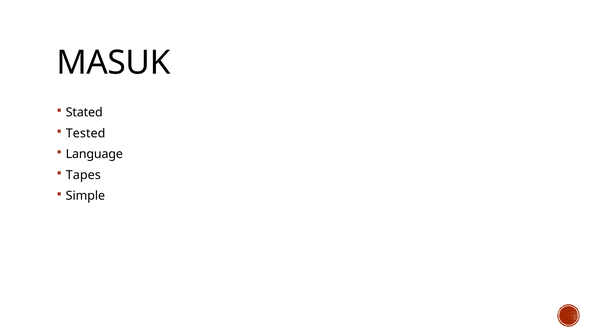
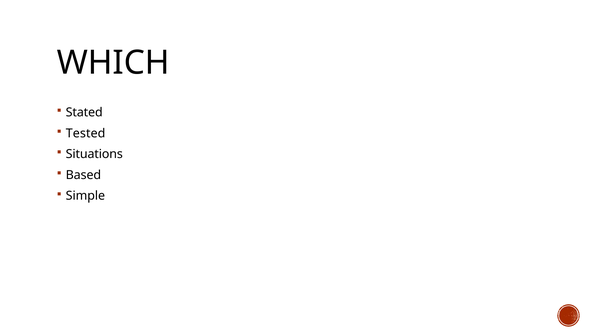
MASUK: MASUK -> WHICH (113, 63)
Language: Language -> Situations (94, 154)
Tapes: Tapes -> Based (83, 175)
